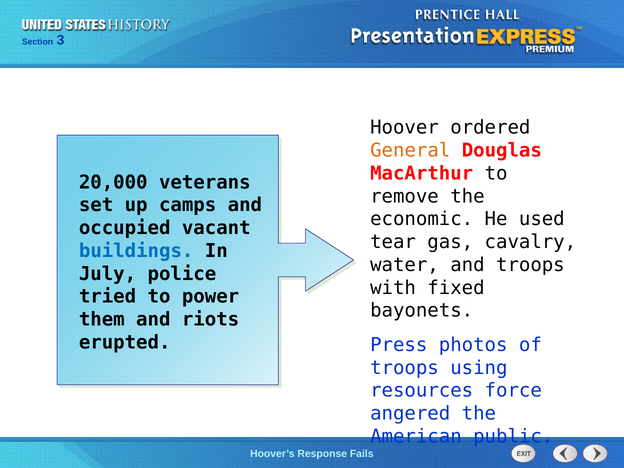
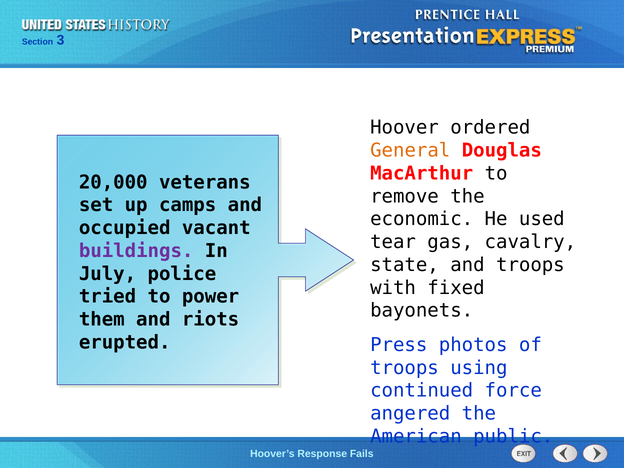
buildings colour: blue -> purple (136, 251)
water: water -> state (404, 265)
resources: resources -> continued (422, 391)
